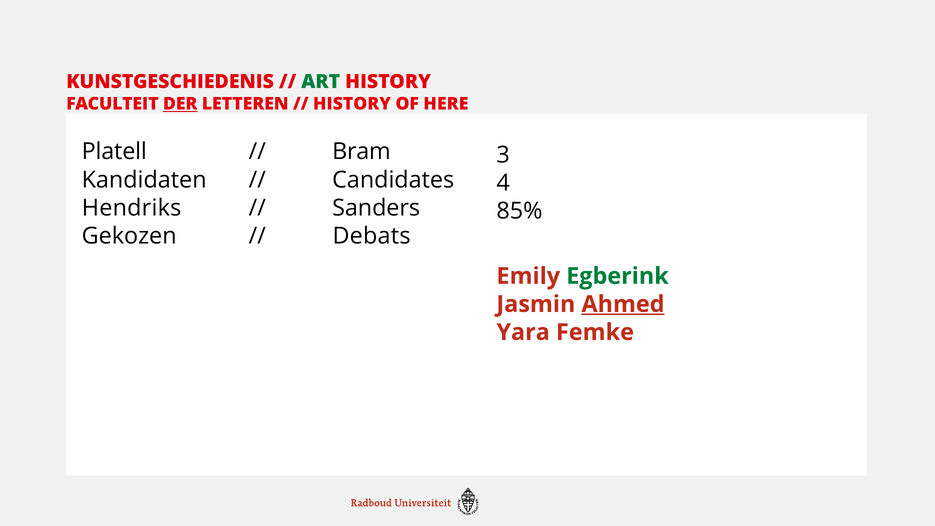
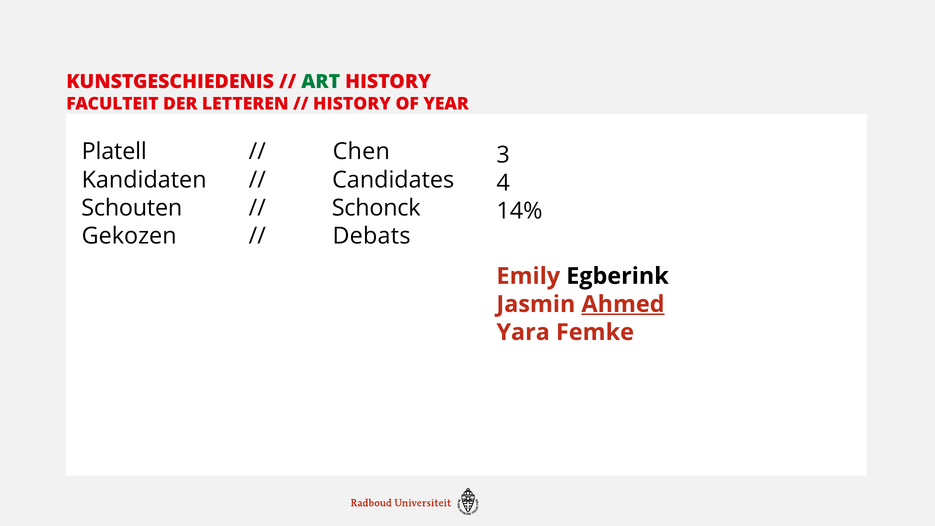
DER underline: present -> none (180, 104)
HERE: HERE -> YEAR (446, 104)
Bram: Bram -> Chen (361, 152)
Hendriks: Hendriks -> Schouten (132, 208)
Sanders: Sanders -> Schonck (376, 208)
85%: 85% -> 14% (519, 211)
Egberink colour: green -> black (617, 276)
